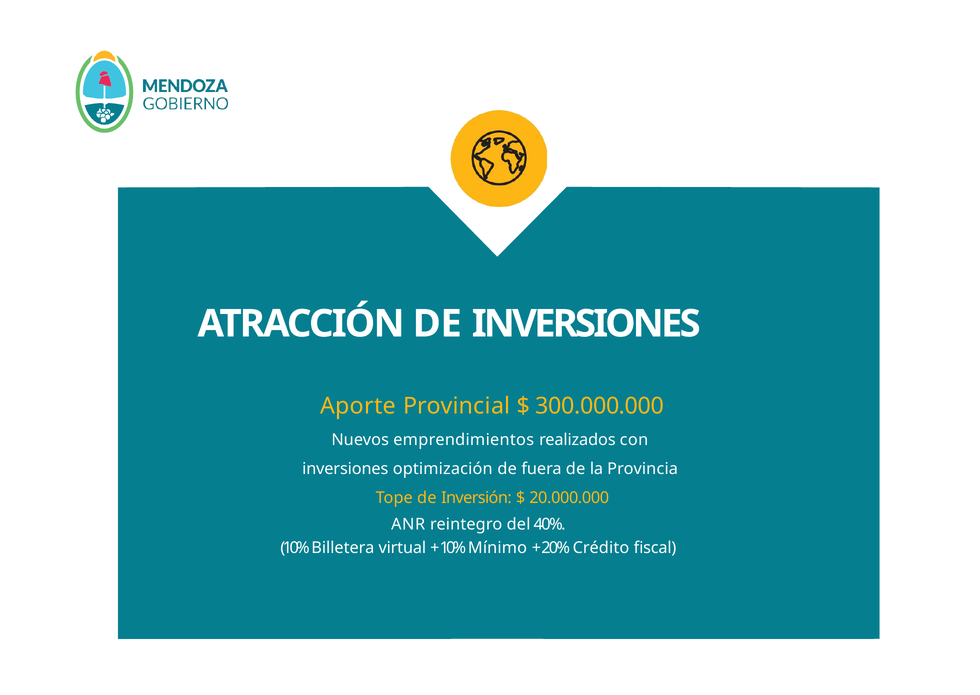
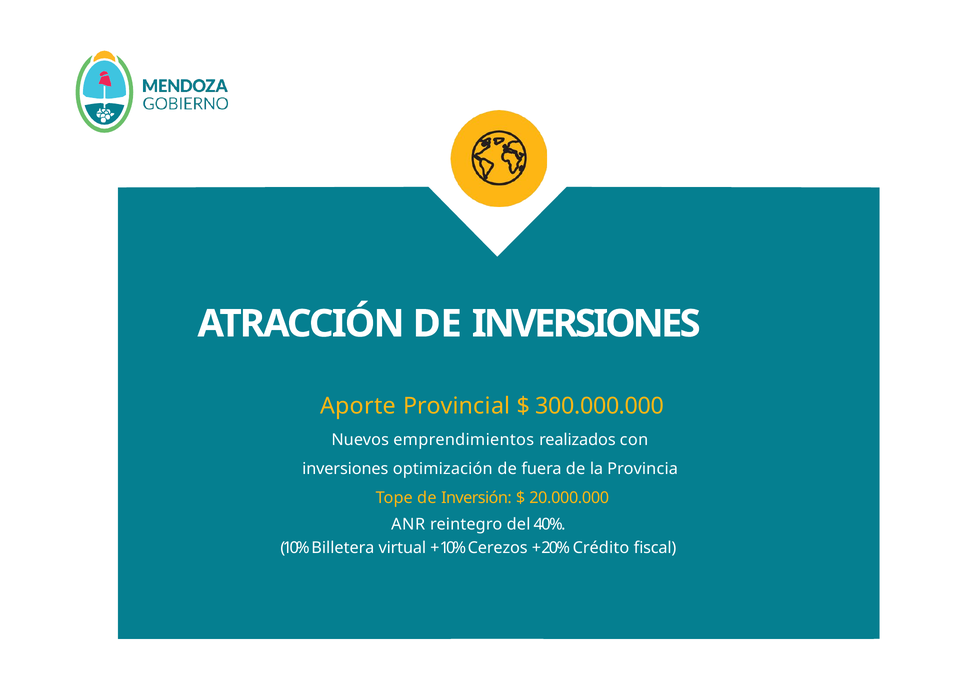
Mínimo: Mínimo -> Cerezos (498, 548)
